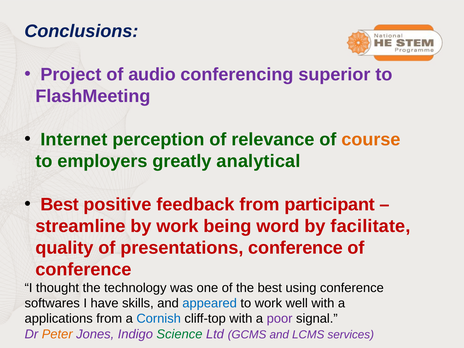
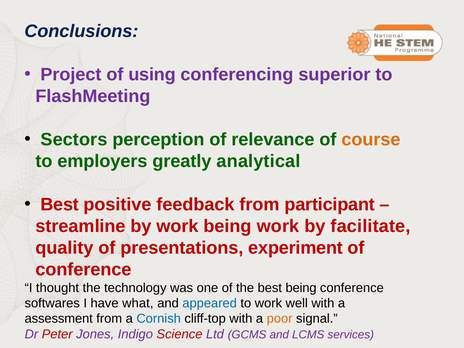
audio: audio -> using (152, 75)
Internet: Internet -> Sectors (74, 140)
being word: word -> work (278, 226)
presentations conference: conference -> experiment (296, 248)
best using: using -> being (301, 288)
skills: skills -> what (138, 303)
applications: applications -> assessment (59, 319)
poor colour: purple -> orange (280, 319)
Peter colour: orange -> red (57, 334)
Science colour: green -> red (179, 334)
